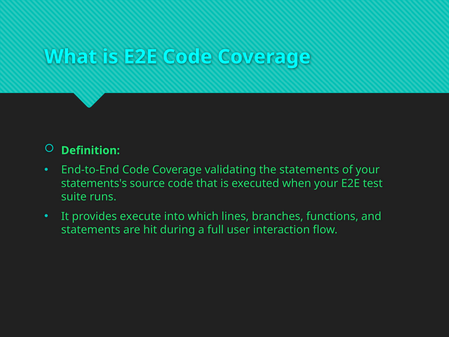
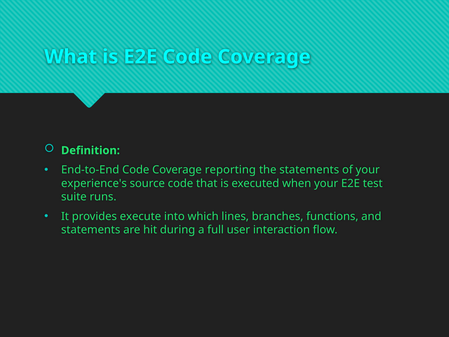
validating: validating -> reporting (230, 170)
statements's: statements's -> experience's (94, 183)
